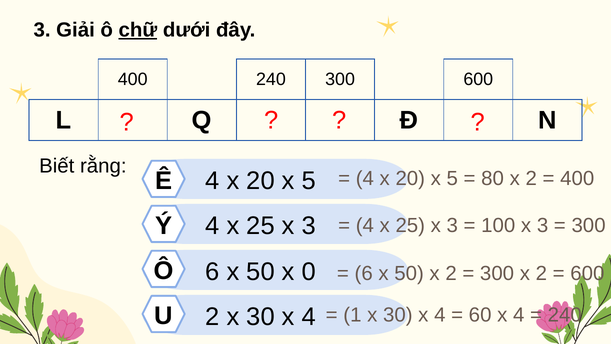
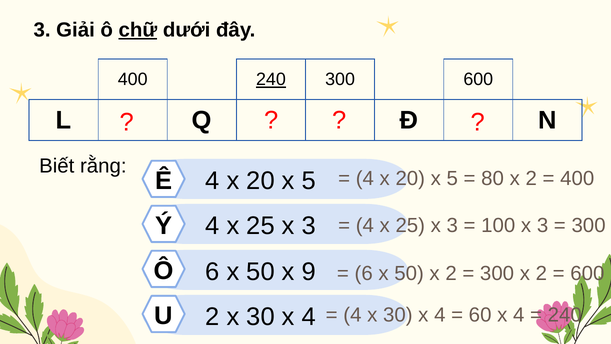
240 underline: none -> present (271, 80)
0: 0 -> 9 (309, 272)
1: 1 -> 4 (352, 316)
